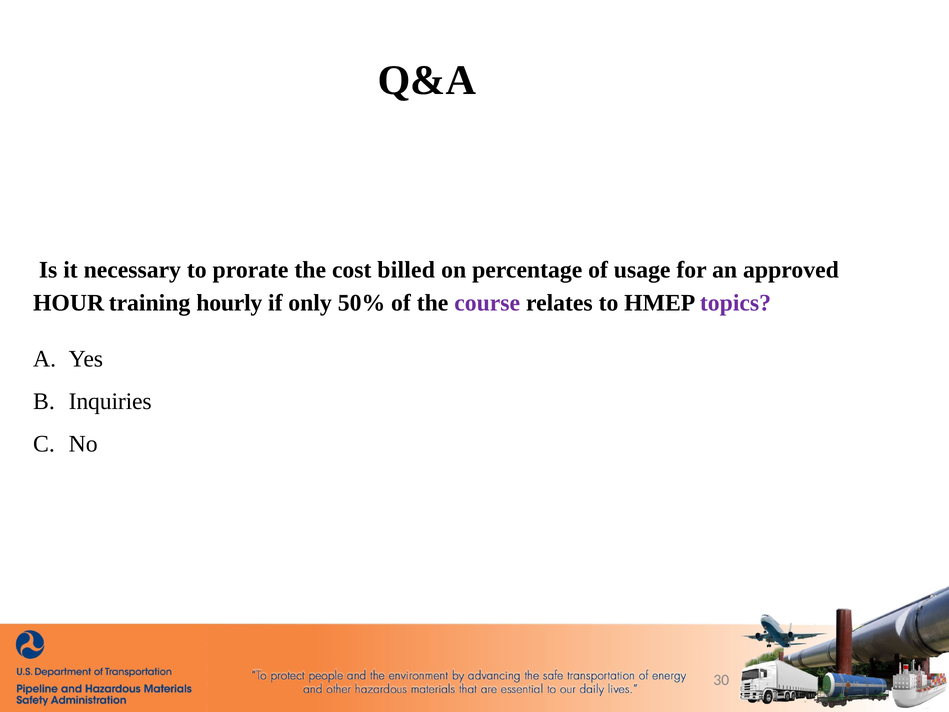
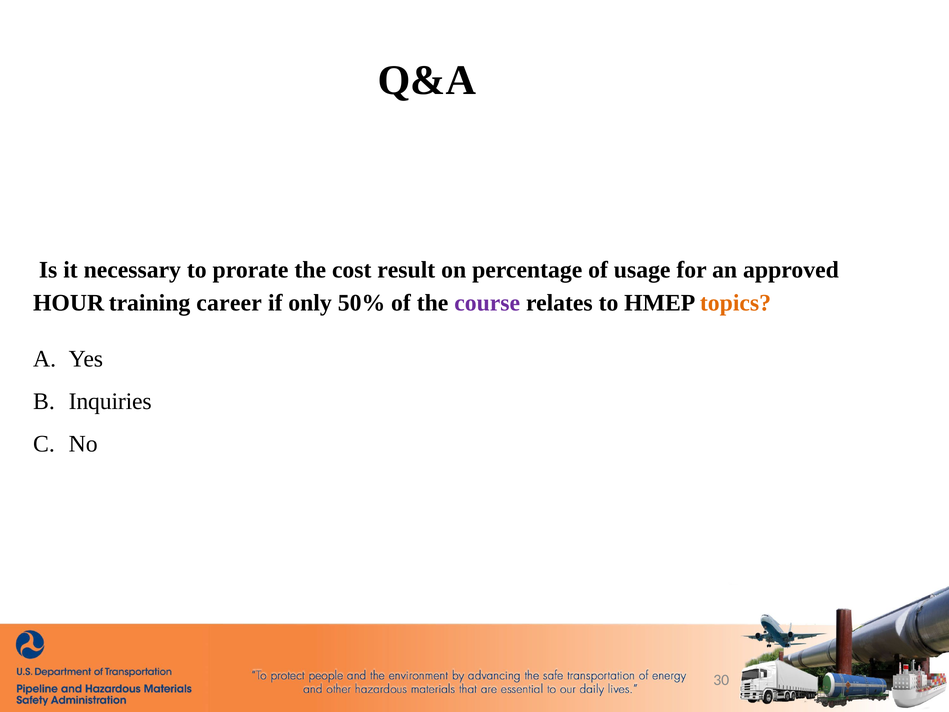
billed: billed -> result (406, 270)
hourly: hourly -> career (229, 303)
topics colour: purple -> orange (736, 303)
